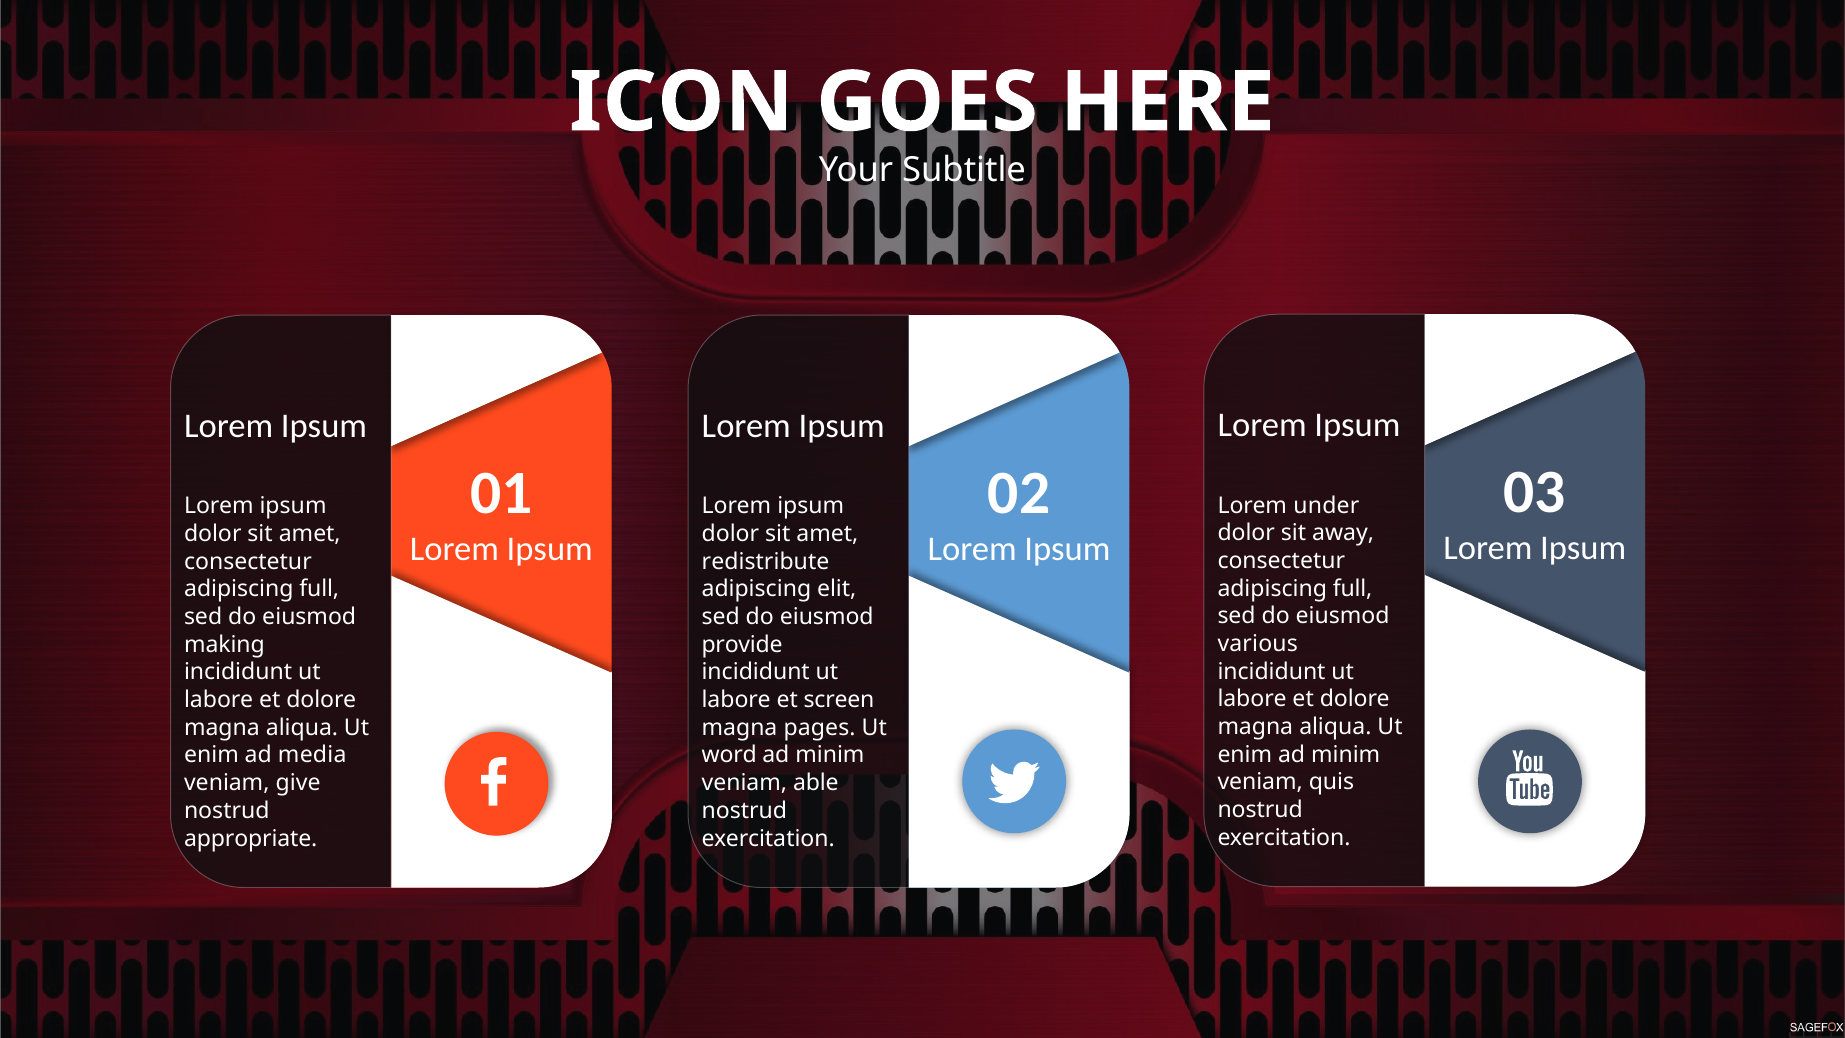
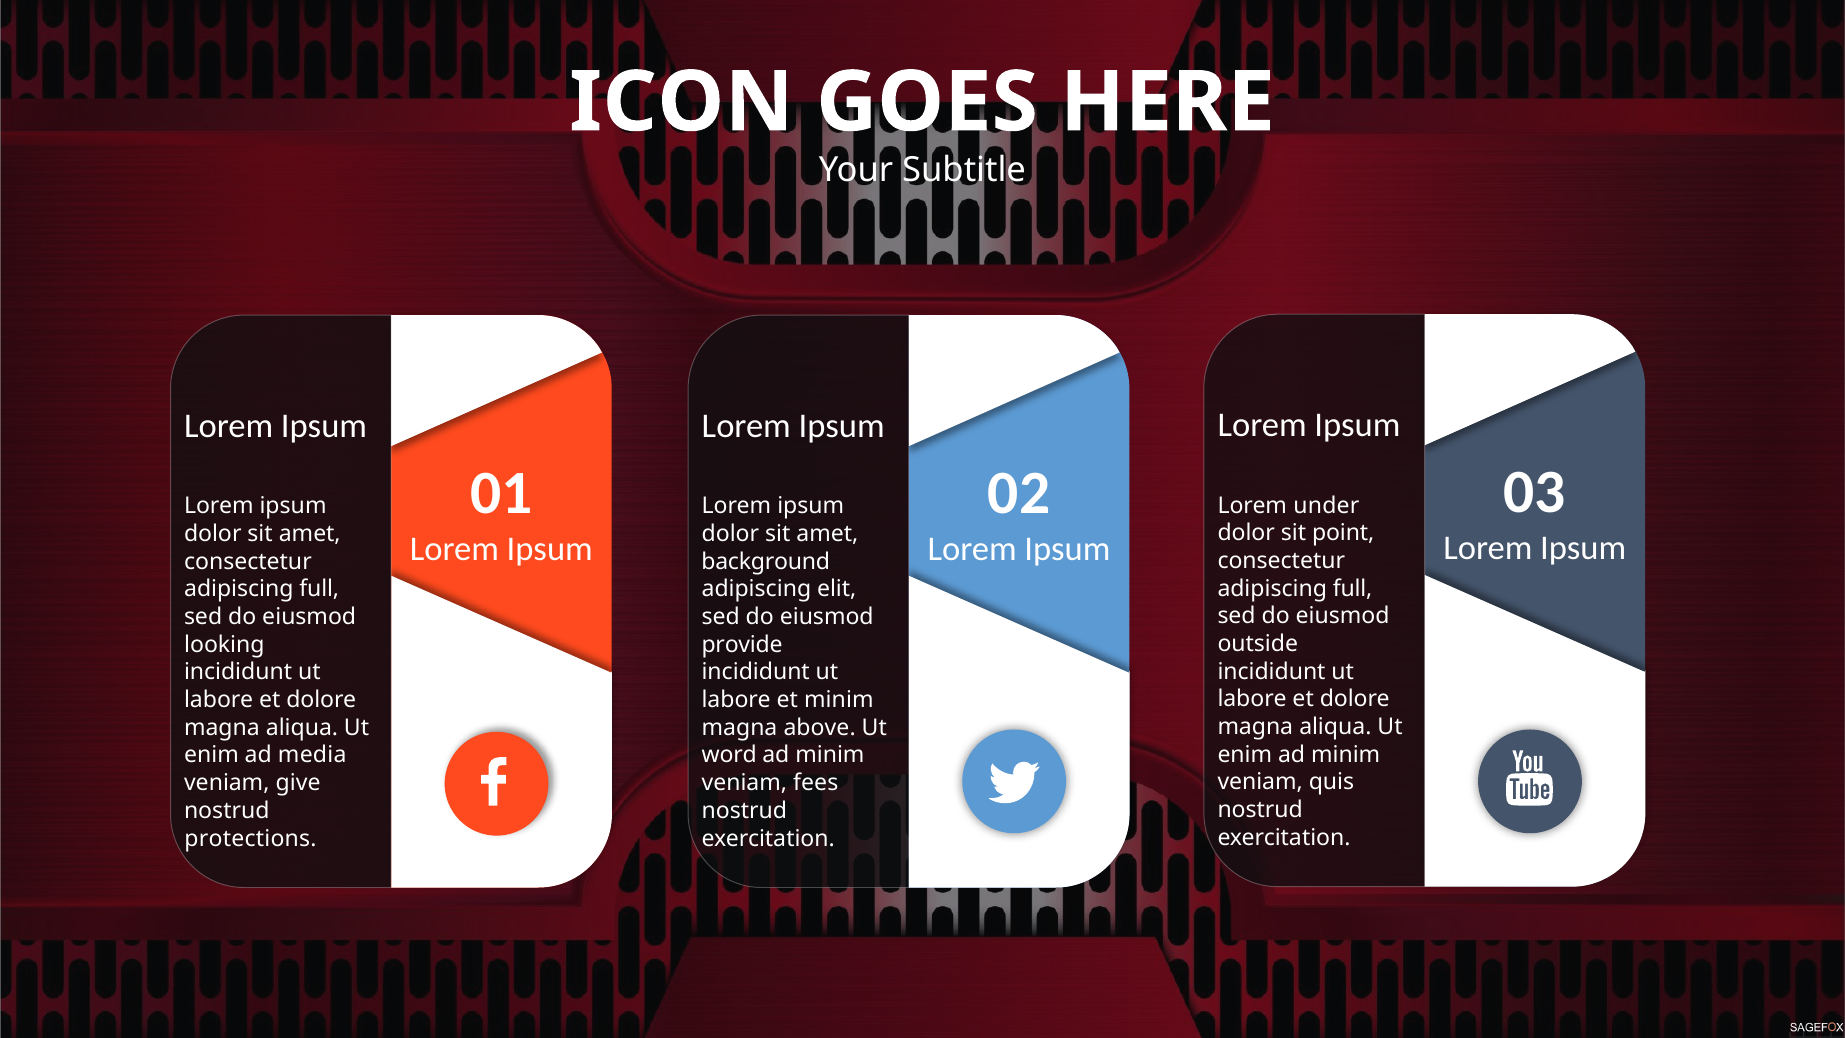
away: away -> point (1343, 533)
redistribute: redistribute -> background (766, 562)
various: various -> outside (1258, 644)
making: making -> looking (224, 645)
et screen: screen -> minim (839, 700)
pages: pages -> above (820, 728)
able: able -> fees (816, 783)
appropriate: appropriate -> protections (251, 838)
